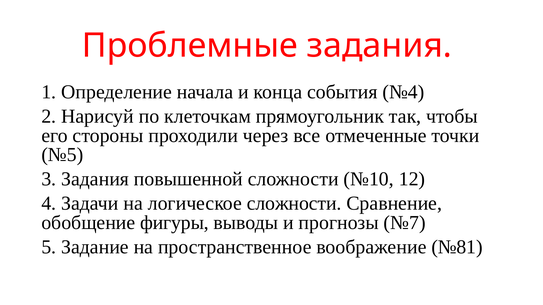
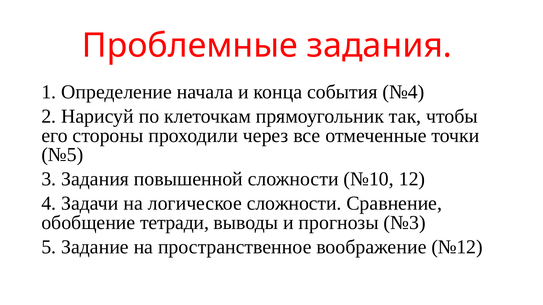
фигуры: фигуры -> тетради (175, 223)
№7: №7 -> №3 (405, 223)
№81: №81 -> №12 (457, 247)
